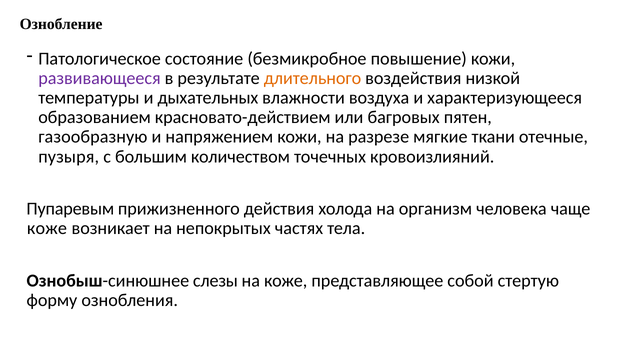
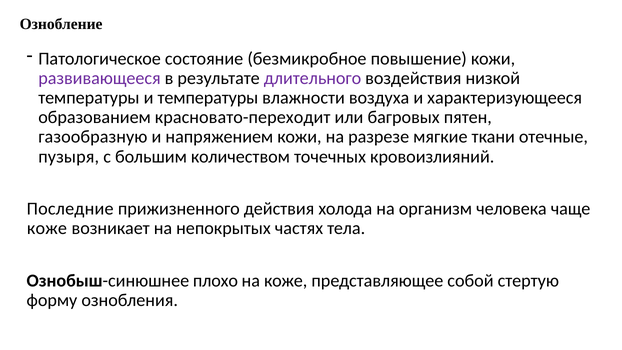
длительного colour: orange -> purple (313, 78)
и дыхательных: дыхательных -> температуры (208, 98)
красновато-действием: красновато-действием -> красновато-переходит (243, 117)
Пупаревым: Пупаревым -> Последние (70, 209)
слезы: слезы -> плохо (215, 280)
